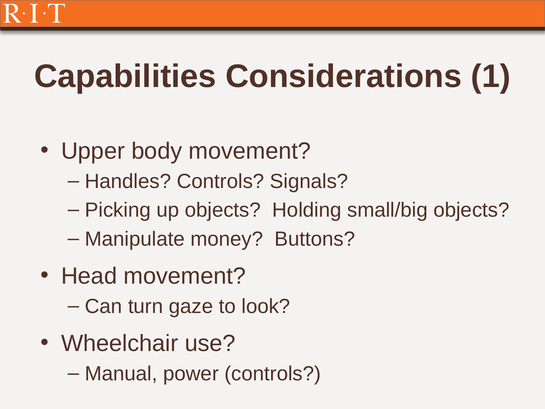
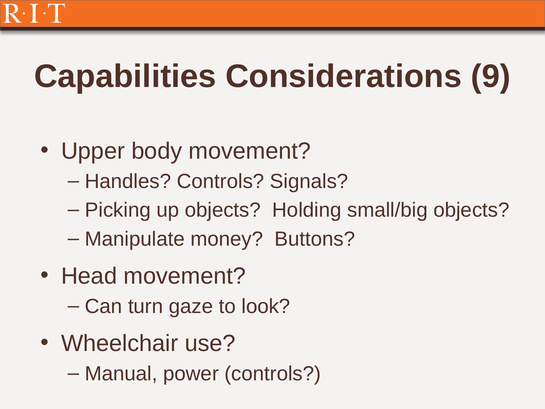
1: 1 -> 9 (491, 76)
